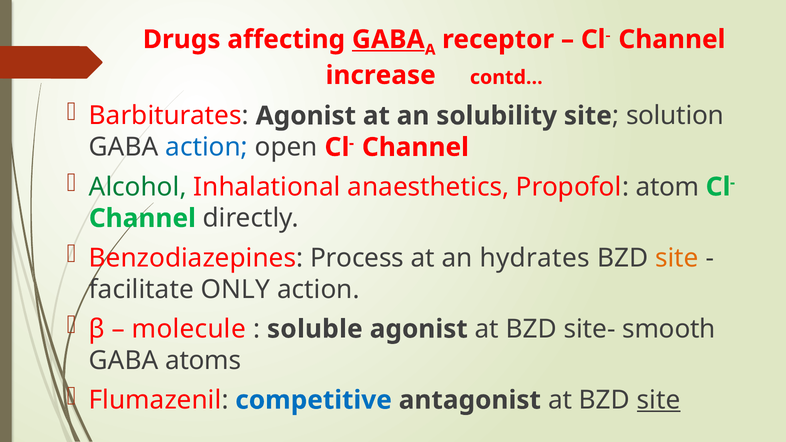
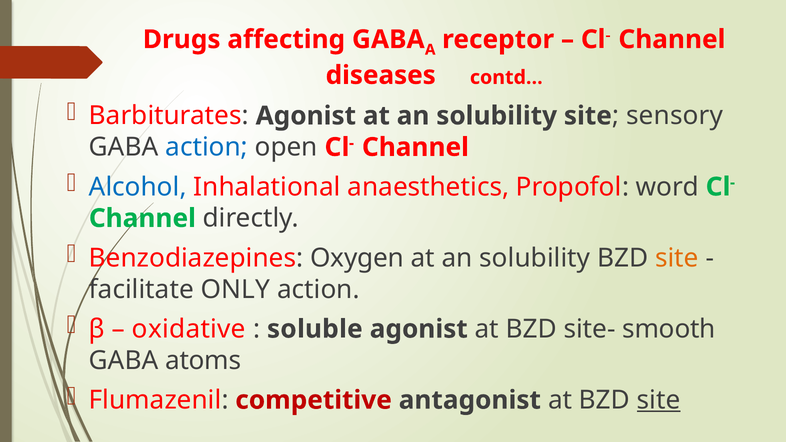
GABA underline: present -> none (388, 39)
increase: increase -> diseases (381, 75)
solution: solution -> sensory (675, 116)
Alcohol colour: green -> blue (138, 187)
atom: atom -> word (667, 187)
Process: Process -> Oxygen (357, 258)
hydrates: hydrates -> solubility (535, 258)
molecule: molecule -> oxidative (189, 329)
competitive colour: blue -> red (314, 400)
